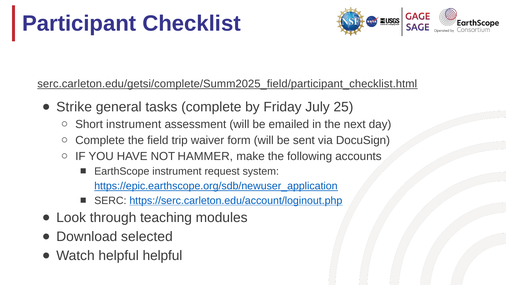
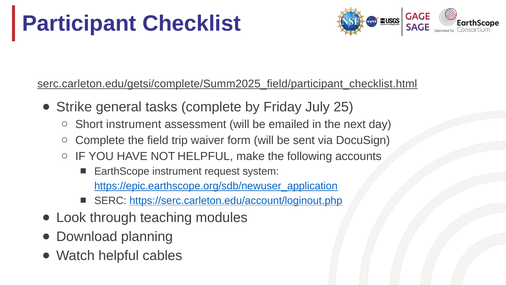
NOT HAMMER: HAMMER -> HELPFUL (205, 156)
selected: selected -> planning (147, 236)
helpful helpful: helpful -> cables (162, 255)
